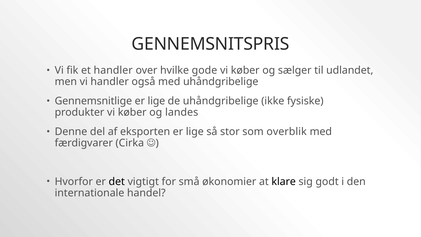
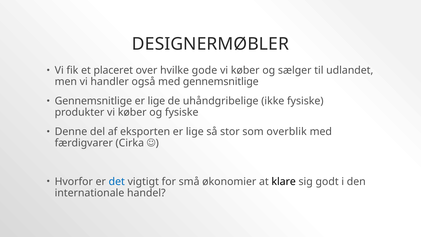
GENNEMSNITSPRIS: GENNEMSNITSPRIS -> DESIGNERMØBLER (210, 44)
et handler: handler -> placeret (113, 70)
med uhåndgribelige: uhåndgribelige -> gennemsnitlige (221, 82)
og landes: landes -> fysiske (182, 112)
det colour: black -> blue (117, 182)
